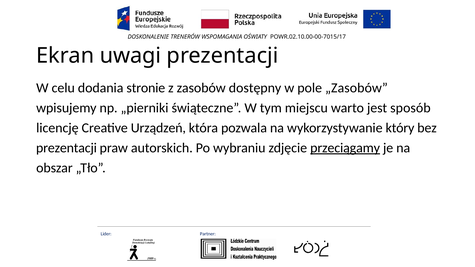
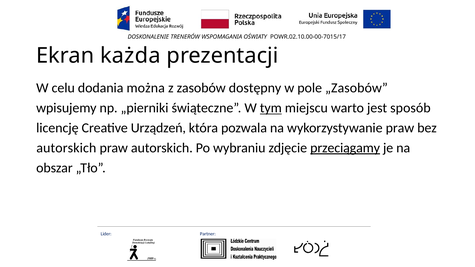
uwagi: uwagi -> każda (130, 56)
stronie: stronie -> można (146, 88)
tym underline: none -> present (271, 108)
wykorzystywanie który: który -> praw (400, 128)
prezentacji: prezentacji -> autorskich (66, 148)
